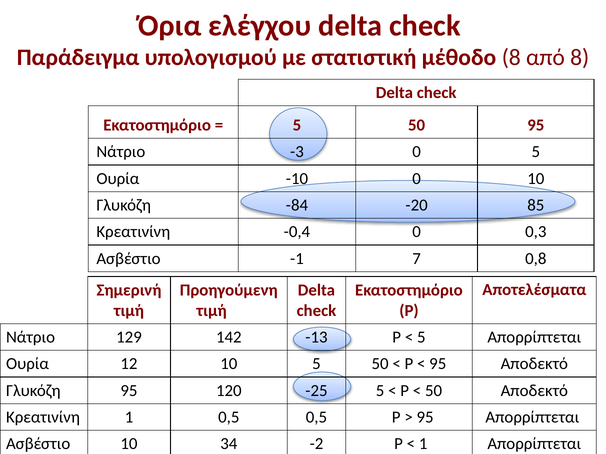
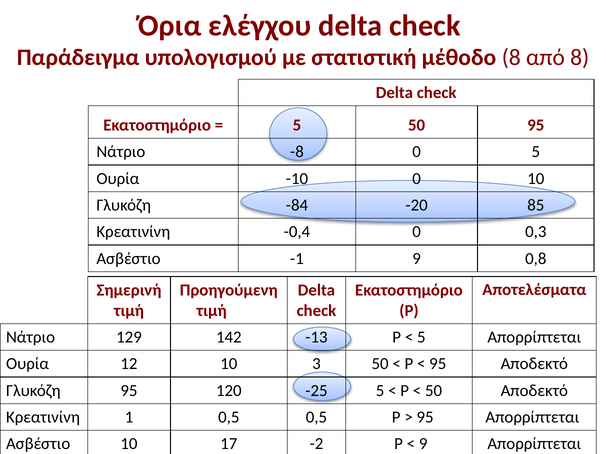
-3: -3 -> -8 (297, 152)
-1 7: 7 -> 9 (417, 259)
10 5: 5 -> 3 (316, 364)
34: 34 -> 17 (229, 444)
1: 1 -> 9 (423, 444)
